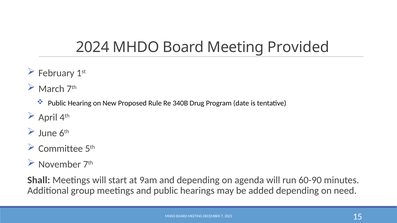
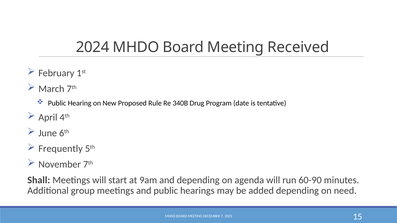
Provided: Provided -> Received (298, 47)
Committee: Committee -> Frequently (61, 149)
